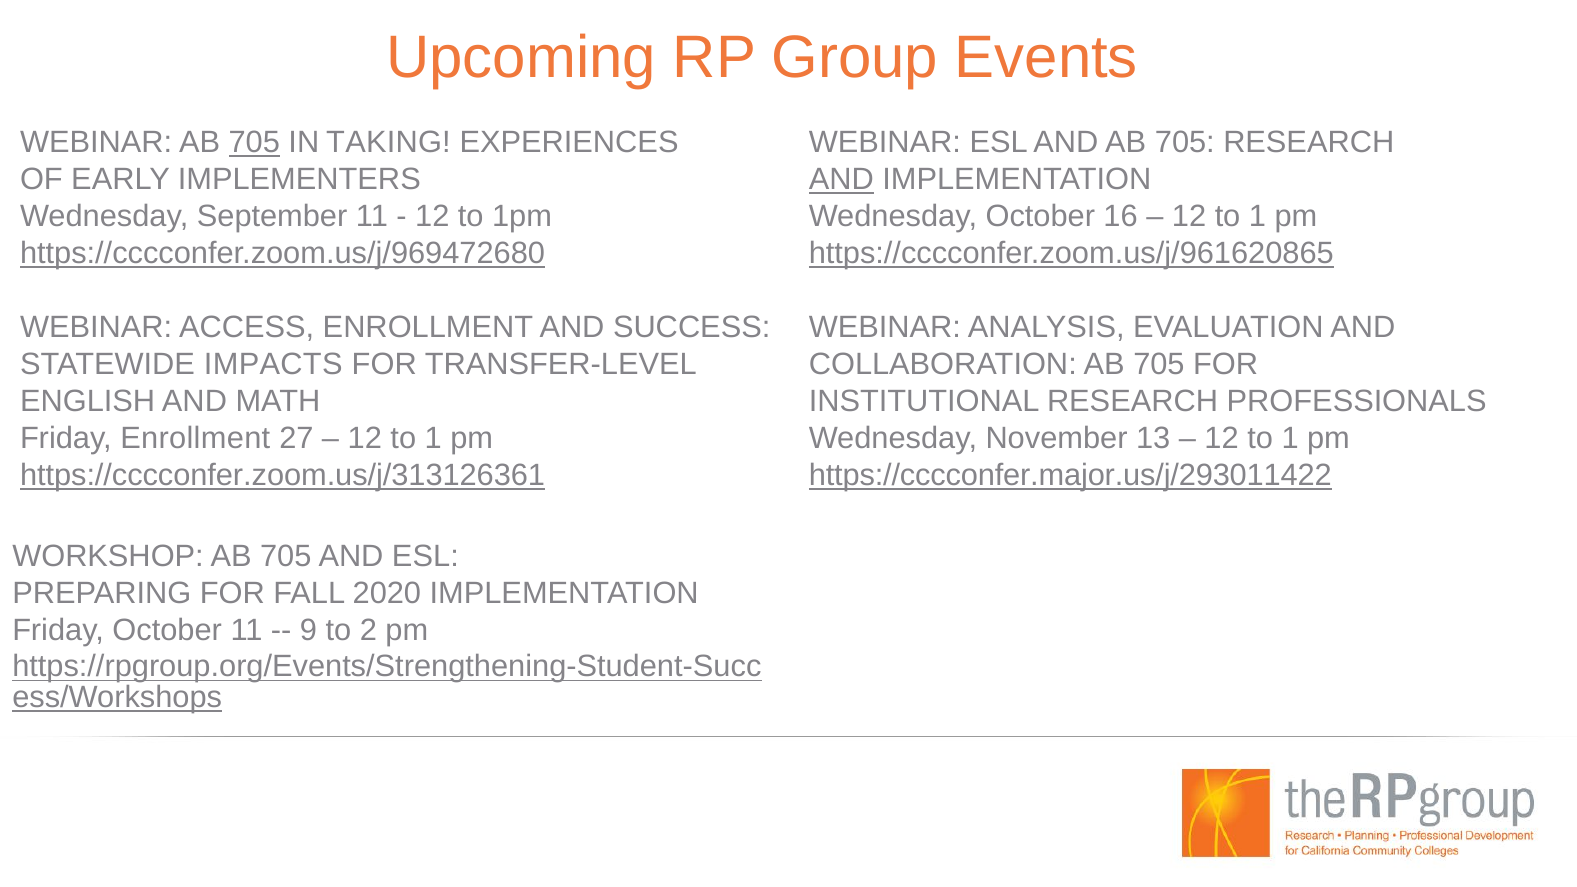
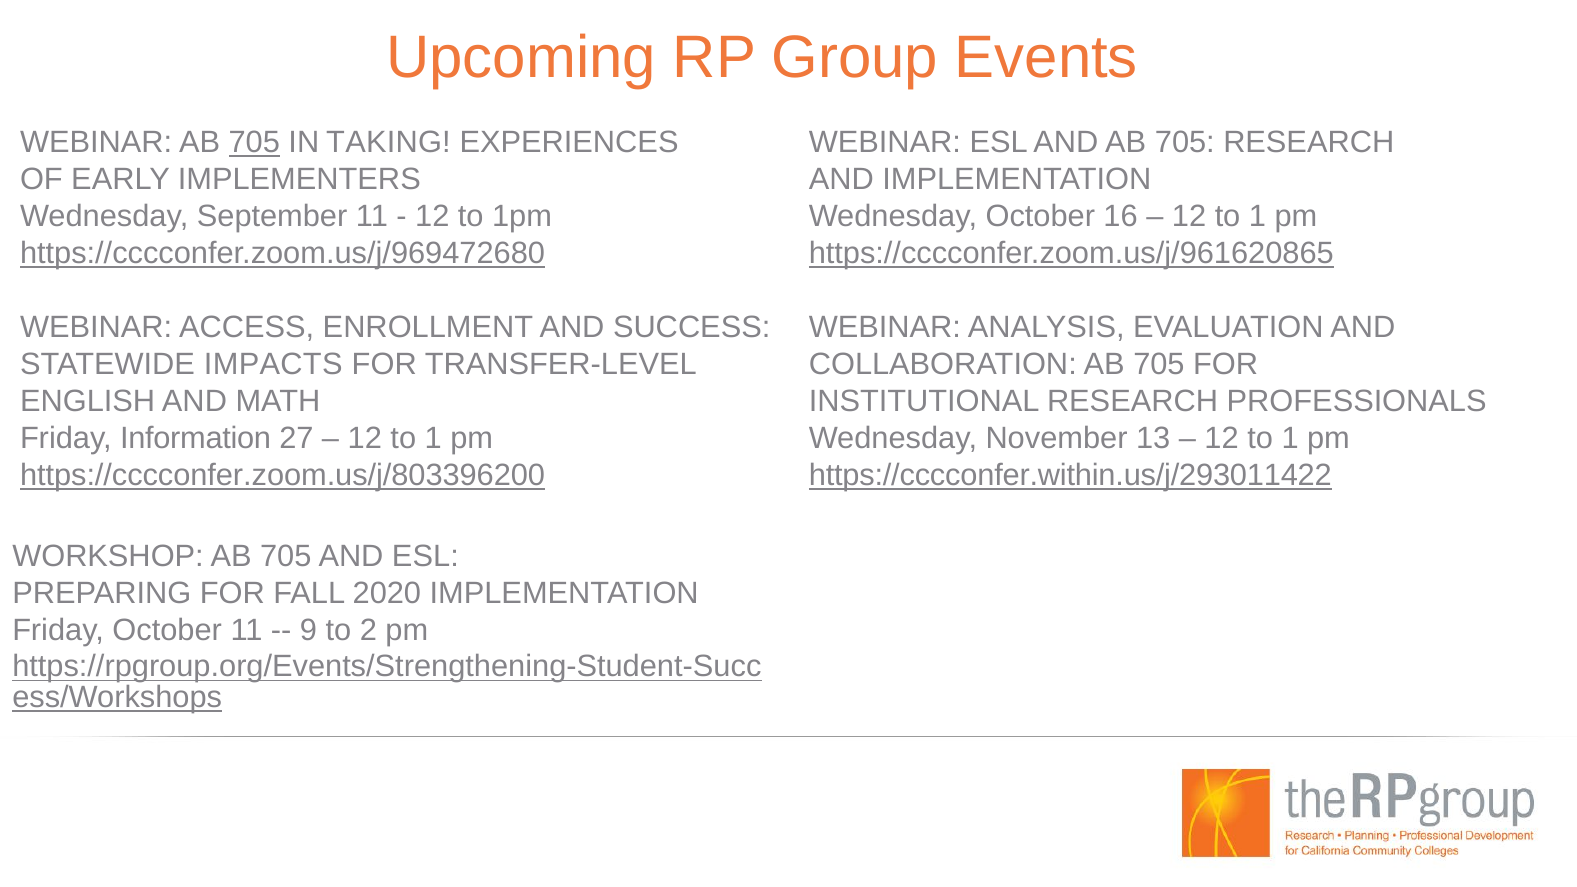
AND underline: present -> none (841, 180)
Friday Enrollment: Enrollment -> Information (196, 438)
https://cccconfer.major.us/j/293011422: https://cccconfer.major.us/j/293011422 -> https://cccconfer.within.us/j/293011422 (1070, 475)
https://cccconfer.zoom.us/j/313126361: https://cccconfer.zoom.us/j/313126361 -> https://cccconfer.zoom.us/j/803396200 (283, 475)
